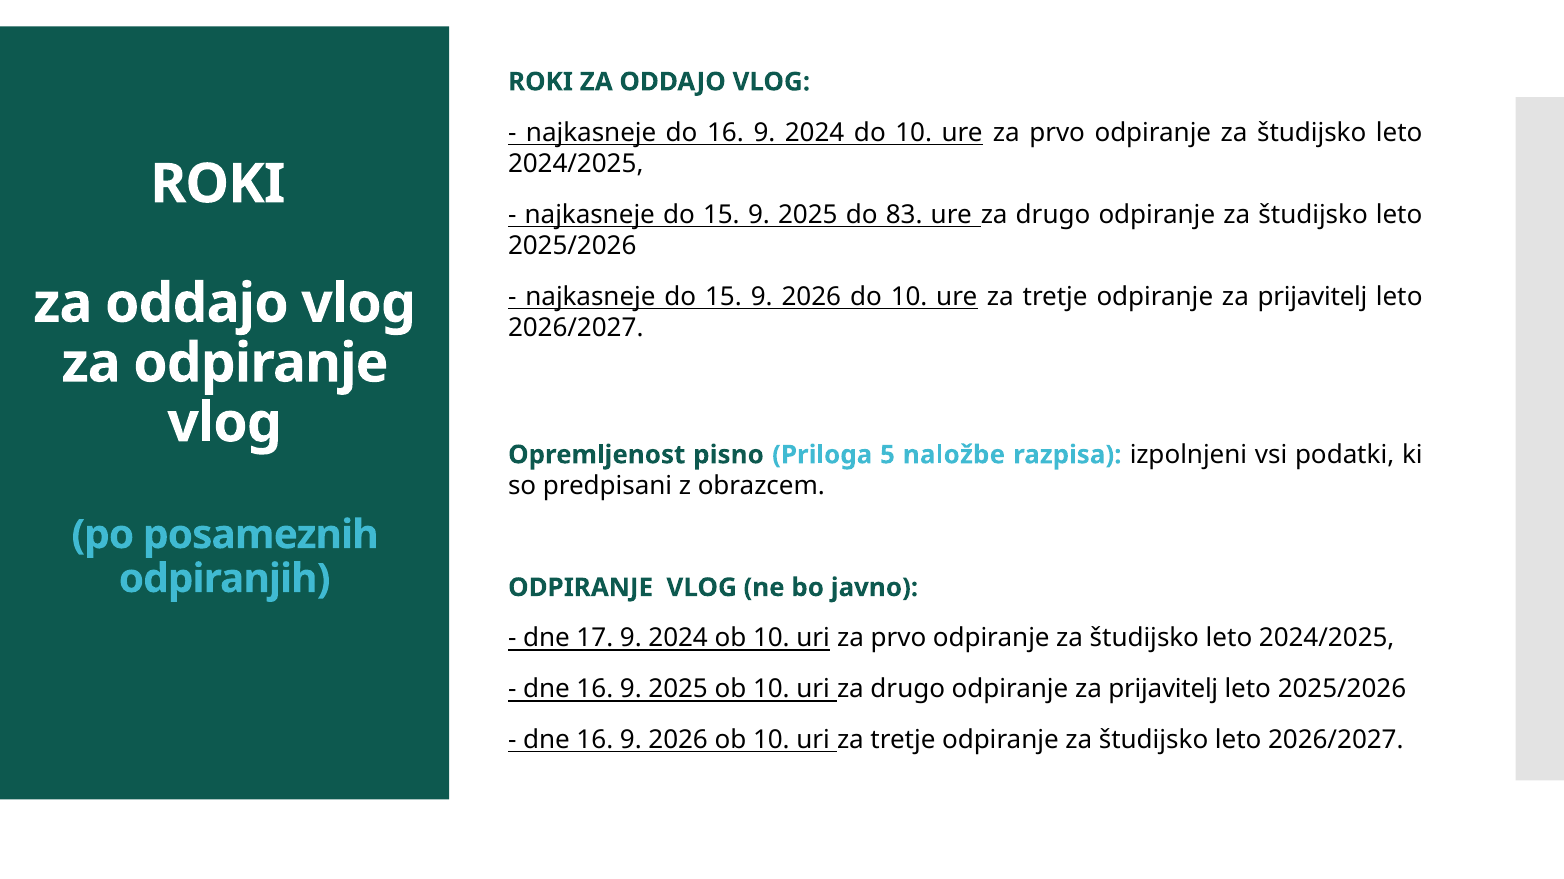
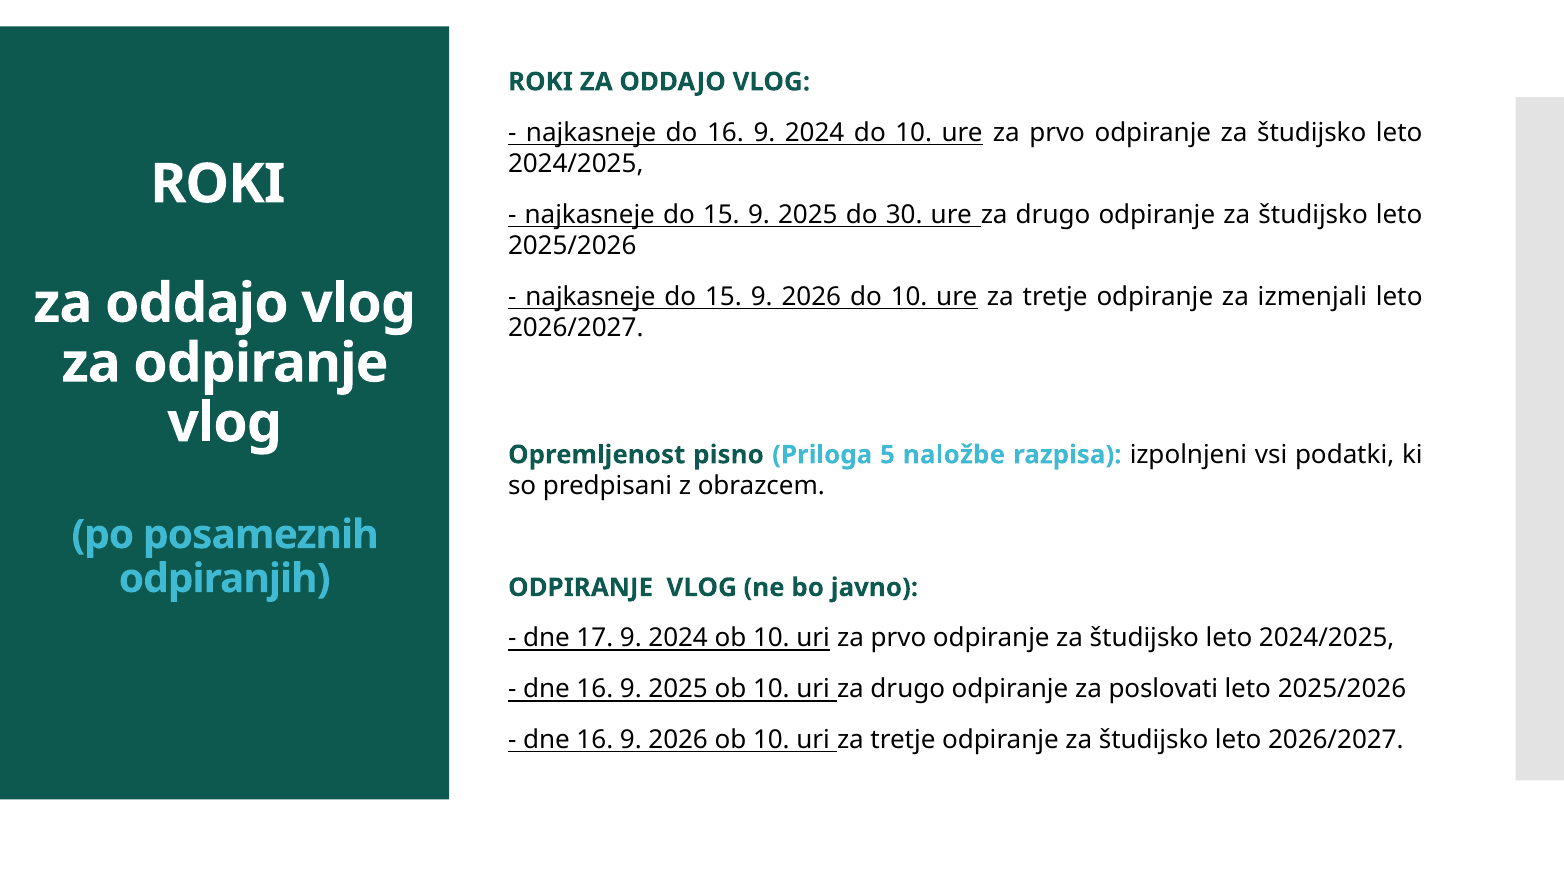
83: 83 -> 30 (904, 215)
tretje odpiranje za prijavitelj: prijavitelj -> izmenjali (1312, 297)
drugo odpiranje za prijavitelj: prijavitelj -> poslovati (1163, 690)
